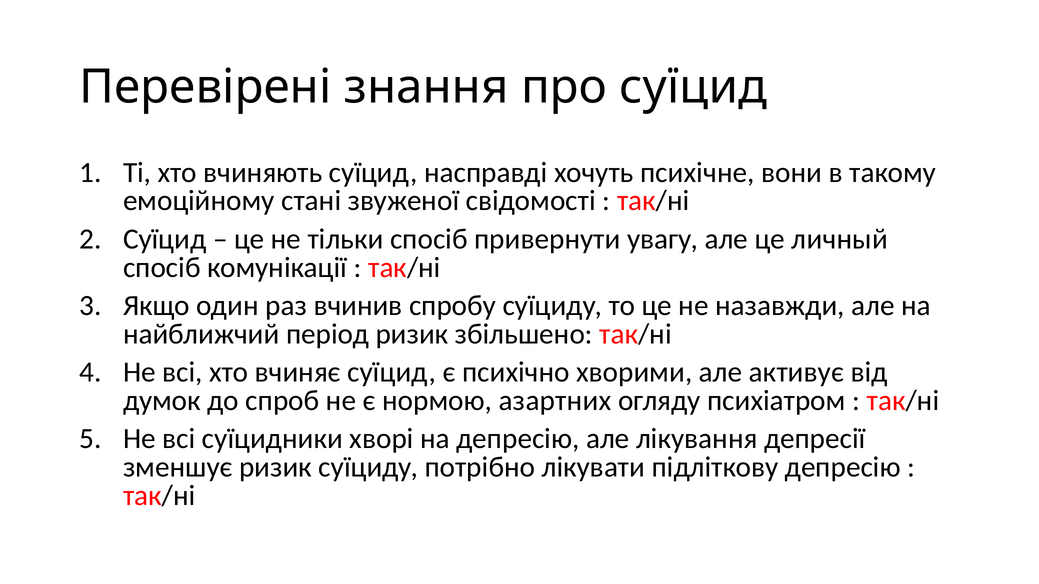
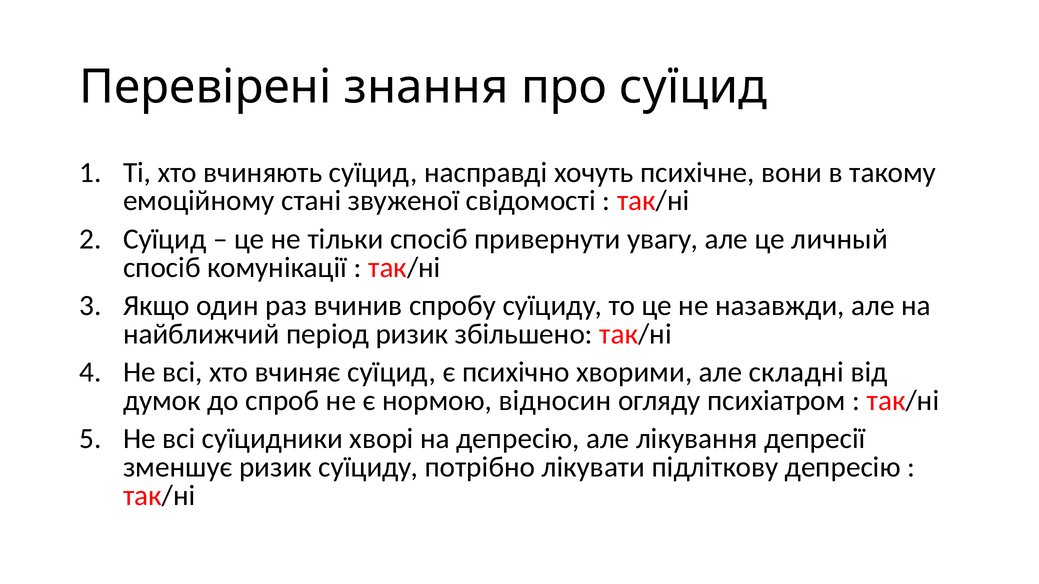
активує: активує -> складні (796, 372)
азартних: азартних -> відносин (555, 401)
